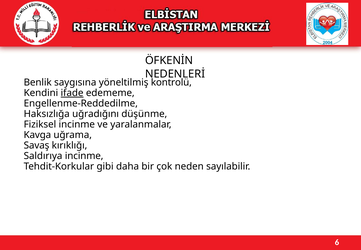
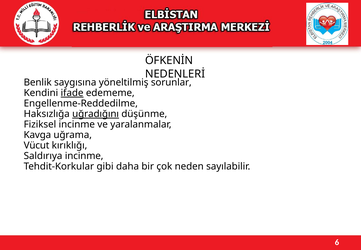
kontrolü: kontrolü -> sorunlar (171, 82)
uğradığını underline: none -> present (96, 114)
Savaş: Savaş -> Vücut (37, 145)
